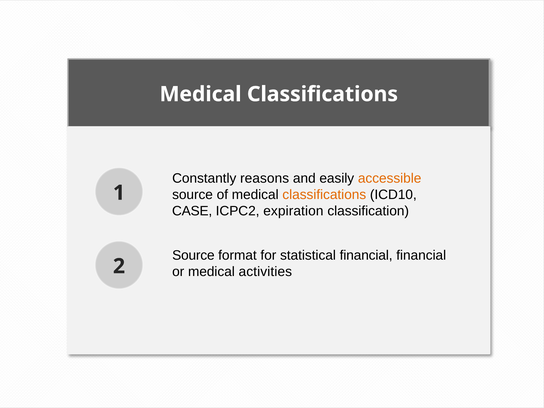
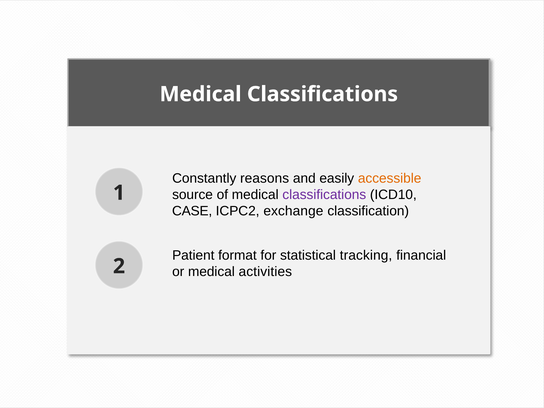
classifications colour: orange -> purple (324, 195)
expiration: expiration -> exchange (293, 211)
Source: Source -> Patient (193, 255)
statistical financial: financial -> tracking (366, 255)
